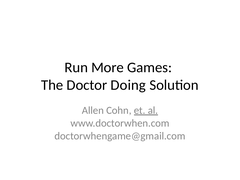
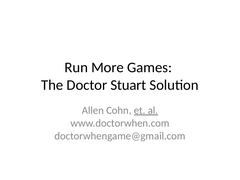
Doing: Doing -> Stuart (128, 85)
